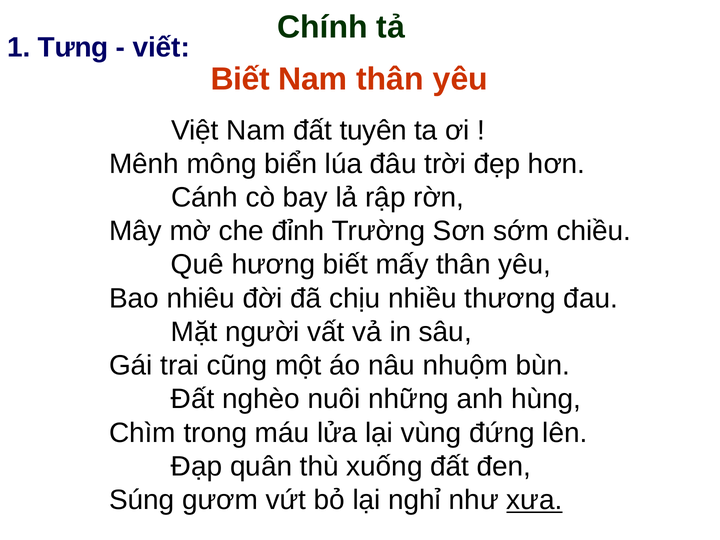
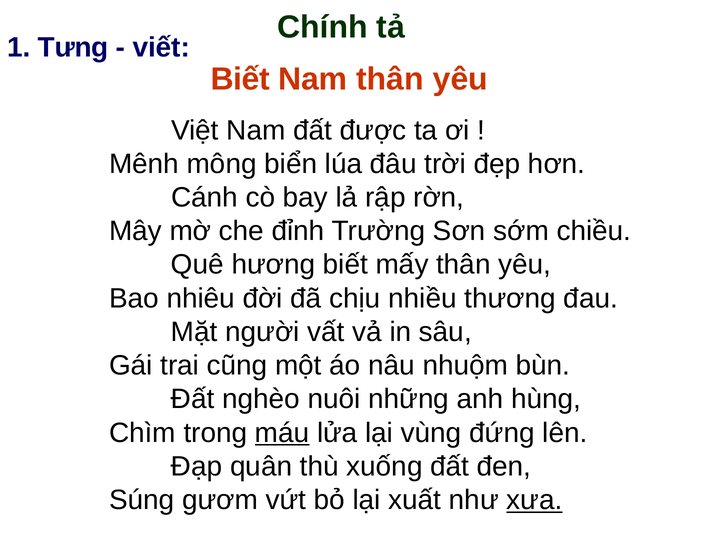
tuyên: tuyên -> được (373, 130)
máu underline: none -> present (282, 433)
nghỉ: nghỉ -> xuất (415, 500)
